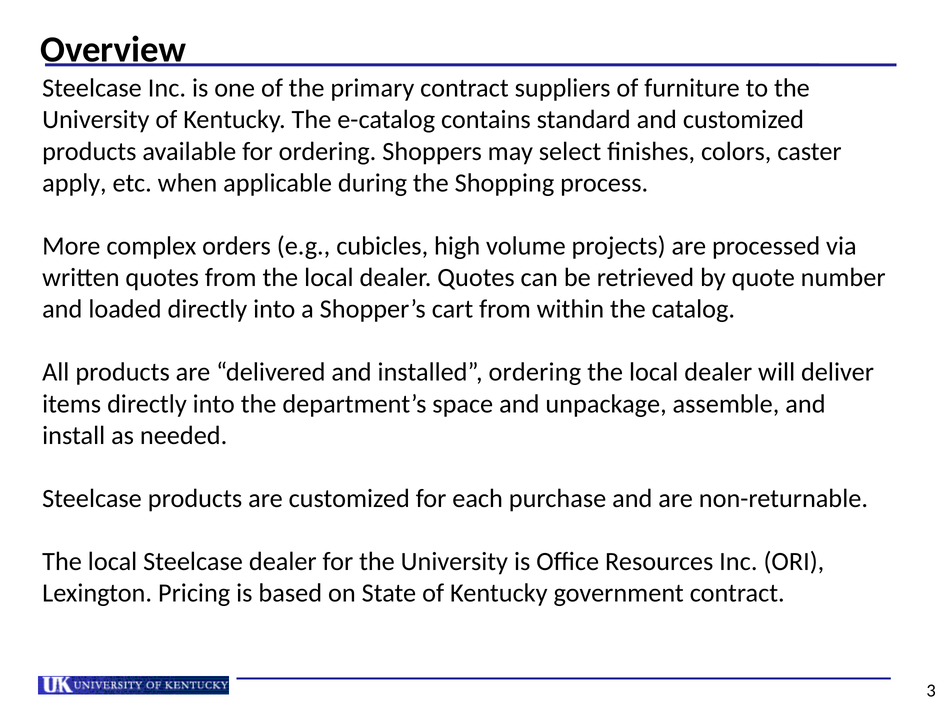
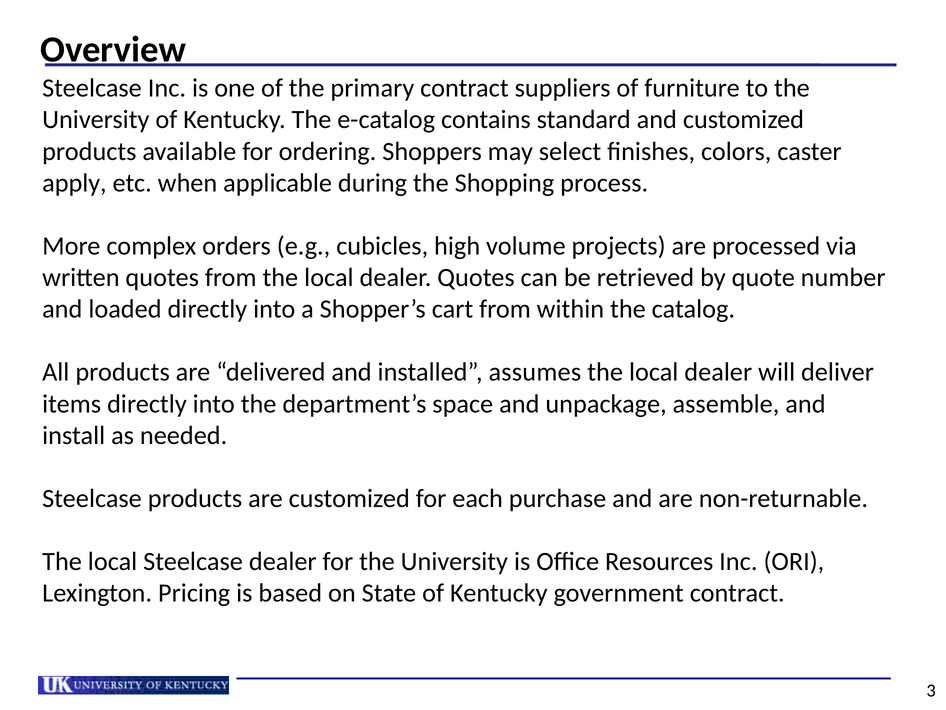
installed ordering: ordering -> assumes (535, 372)
